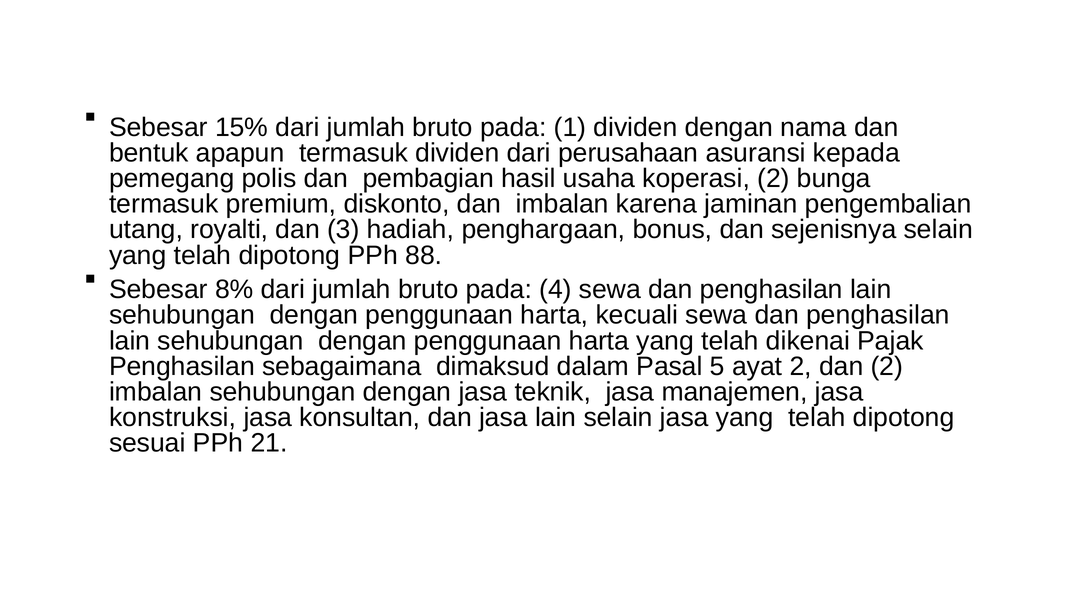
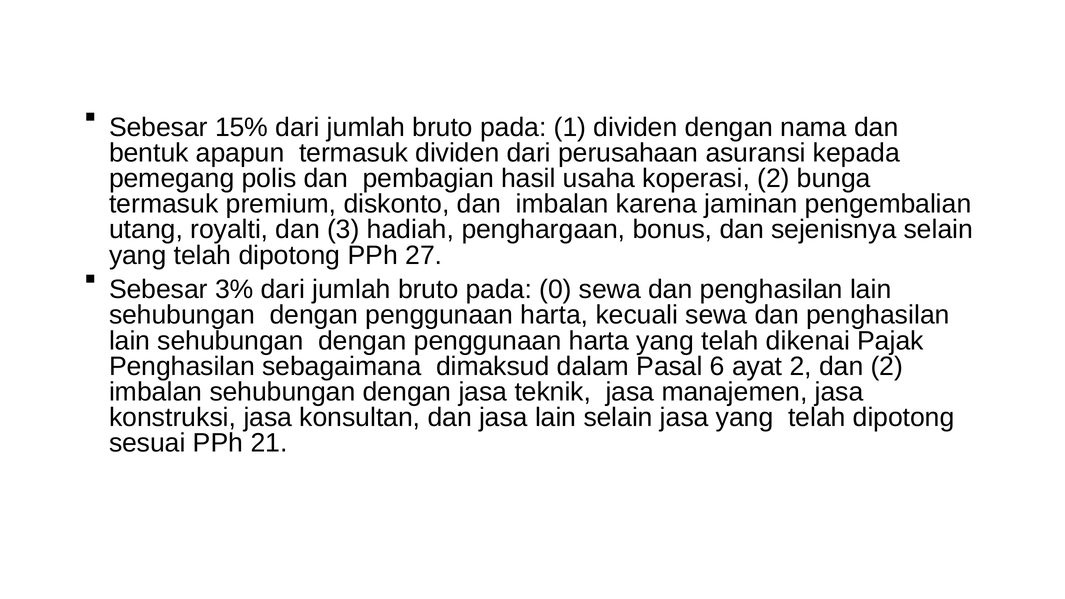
88: 88 -> 27 (424, 255)
8%: 8% -> 3% (234, 290)
4: 4 -> 0 (556, 290)
5: 5 -> 6 (717, 366)
